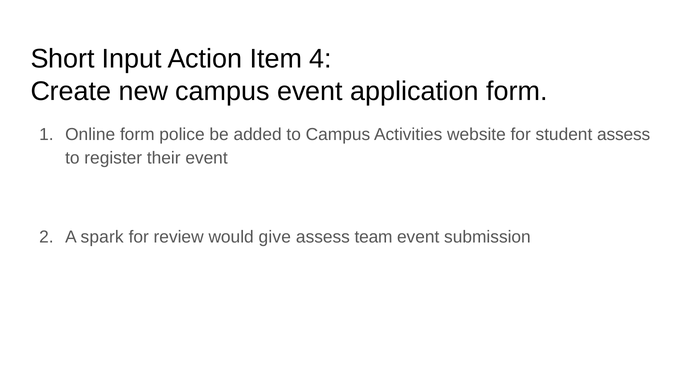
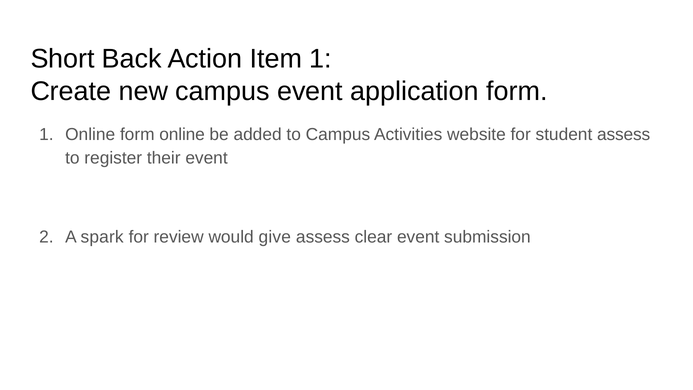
Input: Input -> Back (132, 59)
Item 4: 4 -> 1 (321, 59)
form police: police -> online (182, 134)
team: team -> clear (373, 237)
